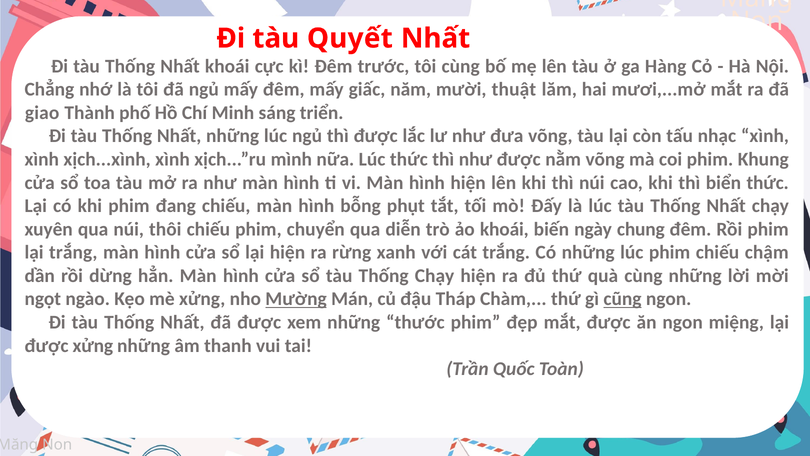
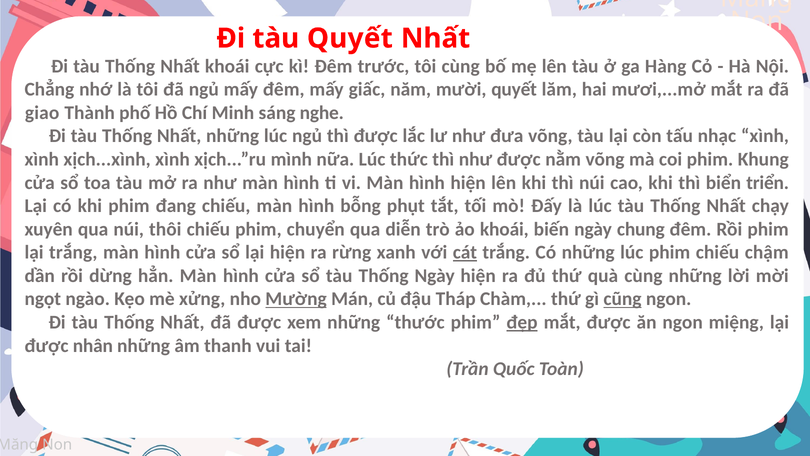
mười thuật: thuật -> quyết (514, 89)
triển: triển -> nghe (322, 113)
biển thức: thức -> triển (768, 182)
cát underline: none -> present (465, 252)
Thống Chạy: Chạy -> Ngày (435, 276)
đẹp underline: none -> present (522, 322)
được xửng: xửng -> nhân (93, 345)
